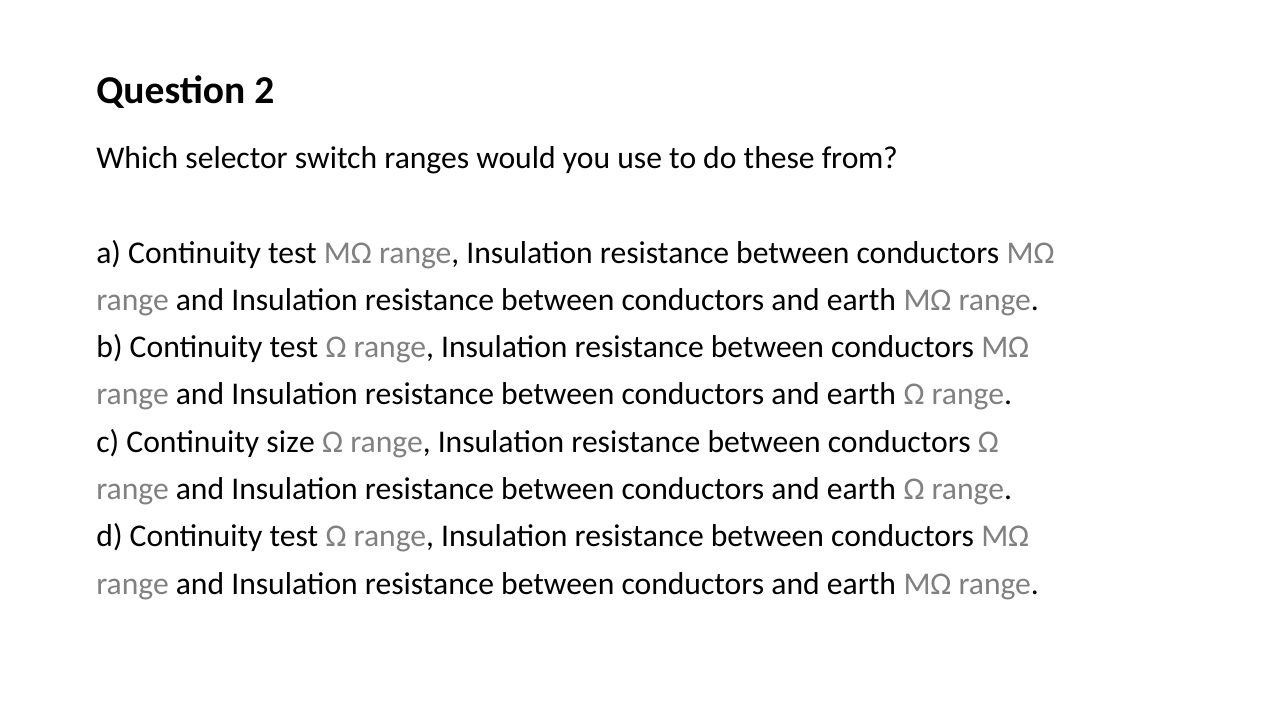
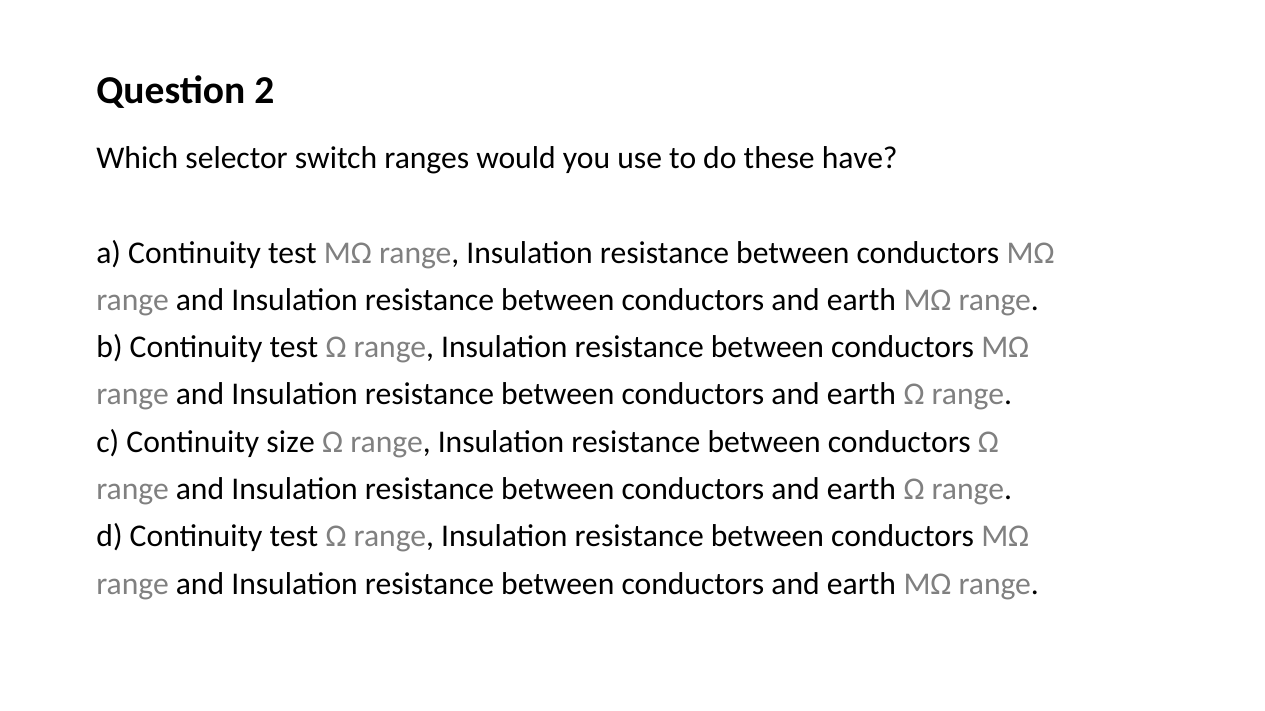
from: from -> have (860, 158)
